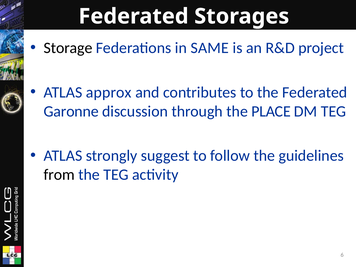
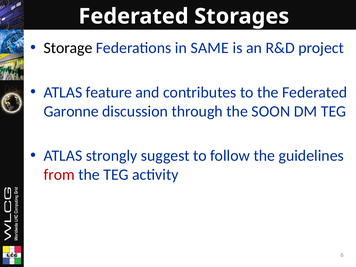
approx: approx -> feature (109, 92)
PLACE: PLACE -> SOON (271, 111)
from colour: black -> red (59, 175)
